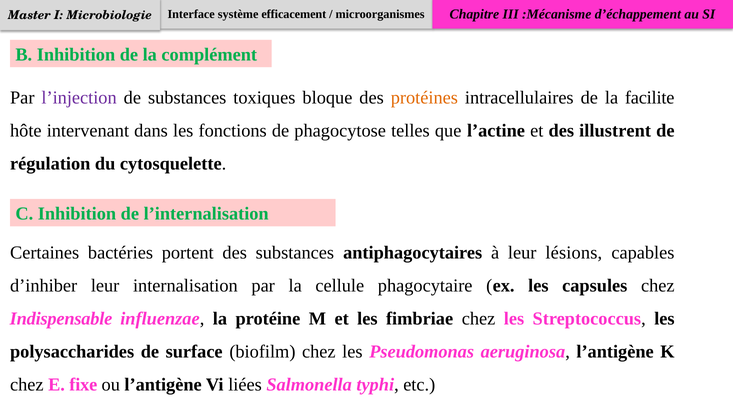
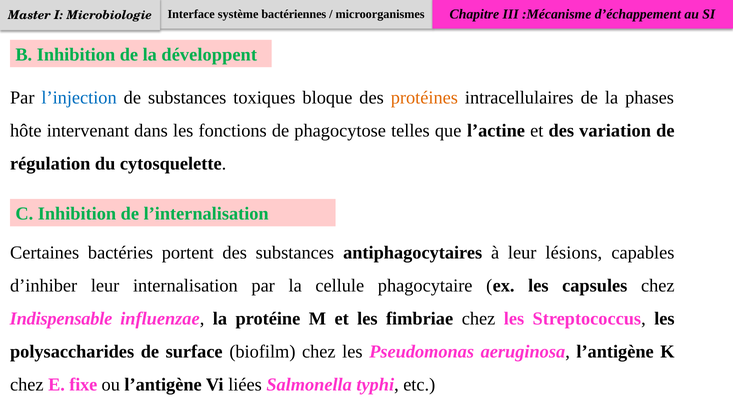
efficacement: efficacement -> bactériennes (294, 14)
complément: complément -> développent (209, 55)
l’injection colour: purple -> blue (79, 98)
facilite: facilite -> phases (650, 98)
illustrent: illustrent -> variation (615, 131)
